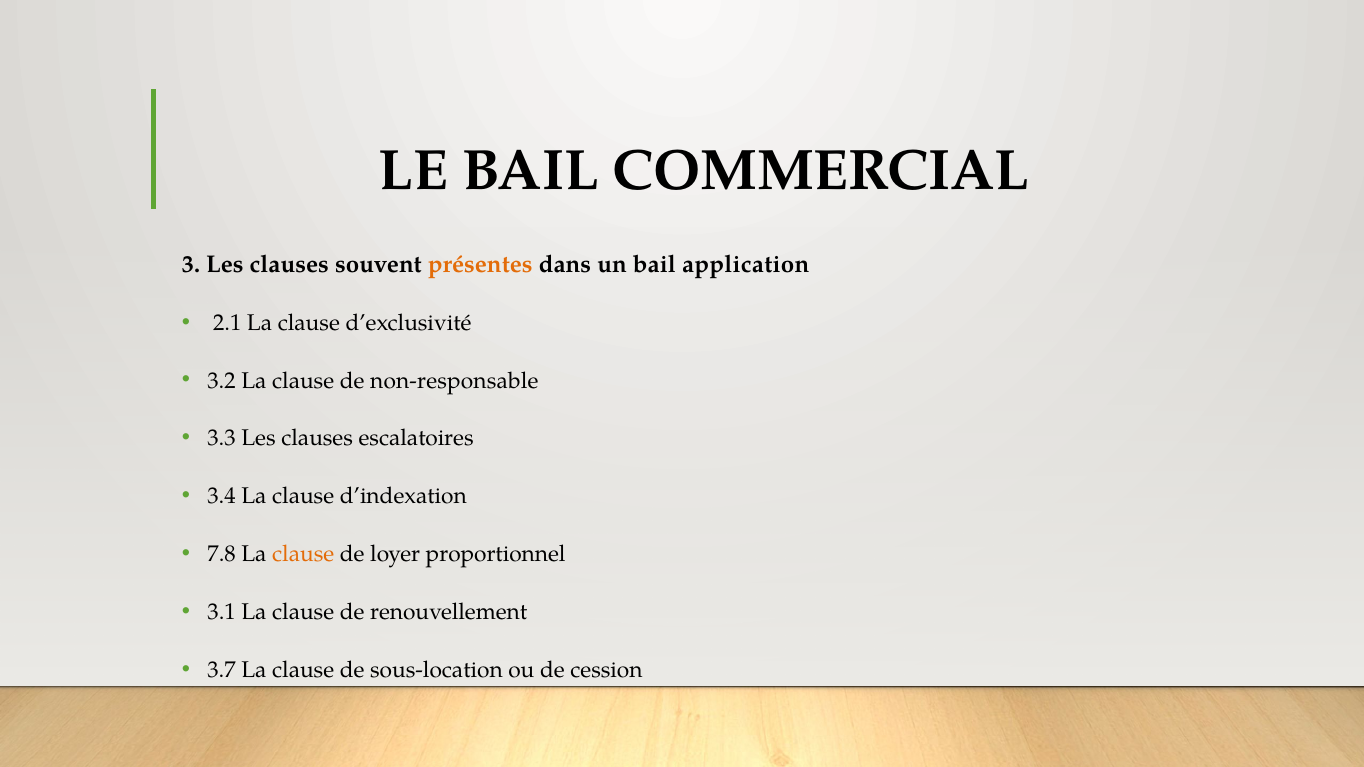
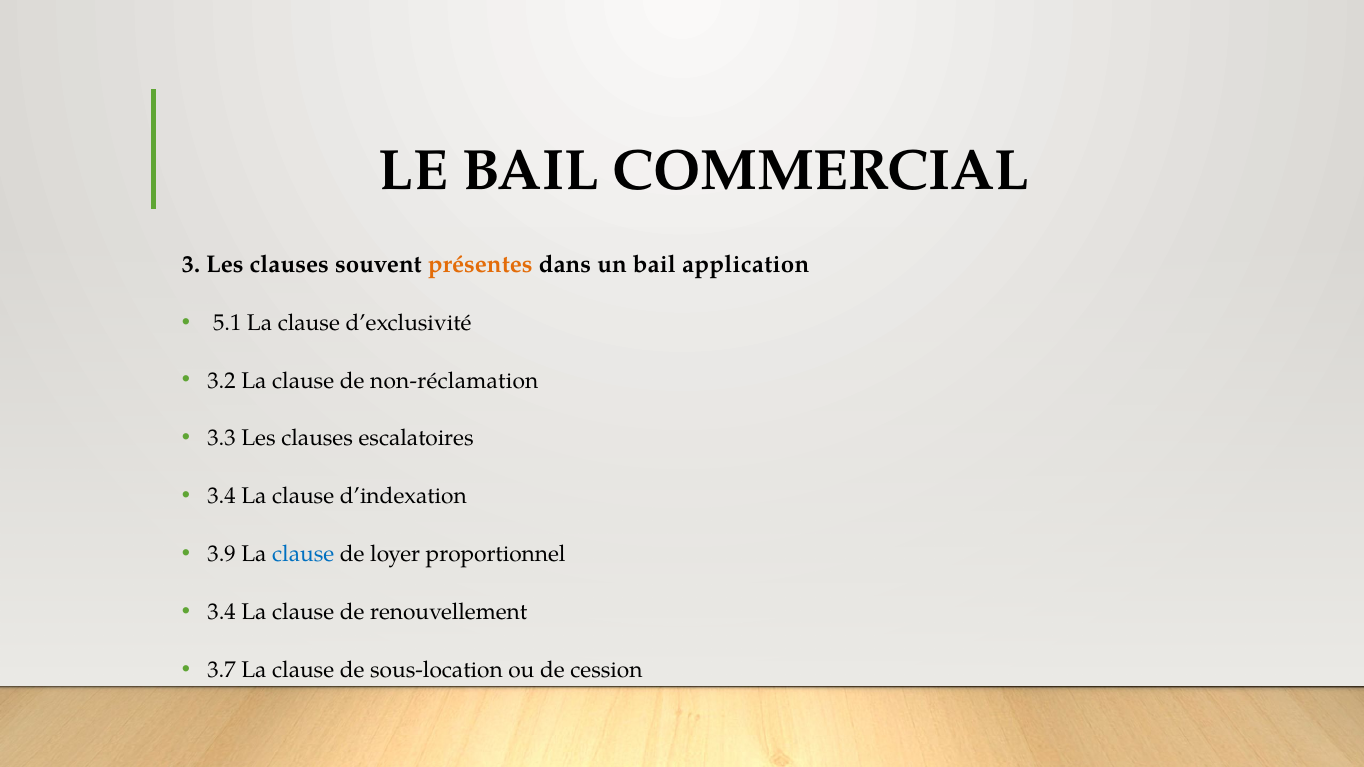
2.1: 2.1 -> 5.1 (227, 323)
non-responsable: non-responsable -> non-réclamation (454, 381)
7.8: 7.8 -> 3.9 (222, 554)
clause colour: orange -> blue (303, 554)
3.1: 3.1 -> 3.4 (222, 612)
